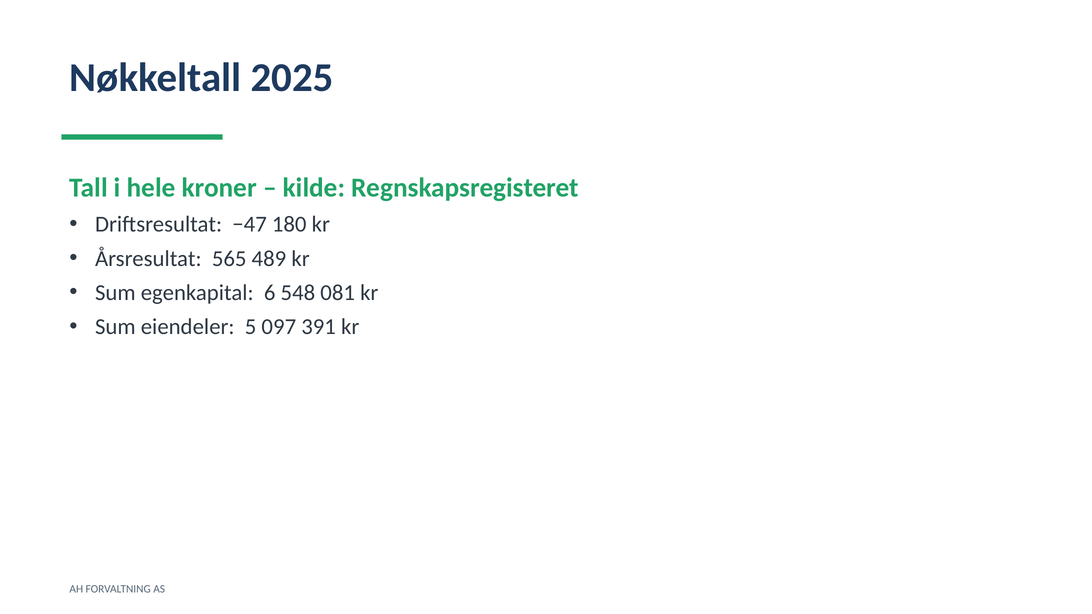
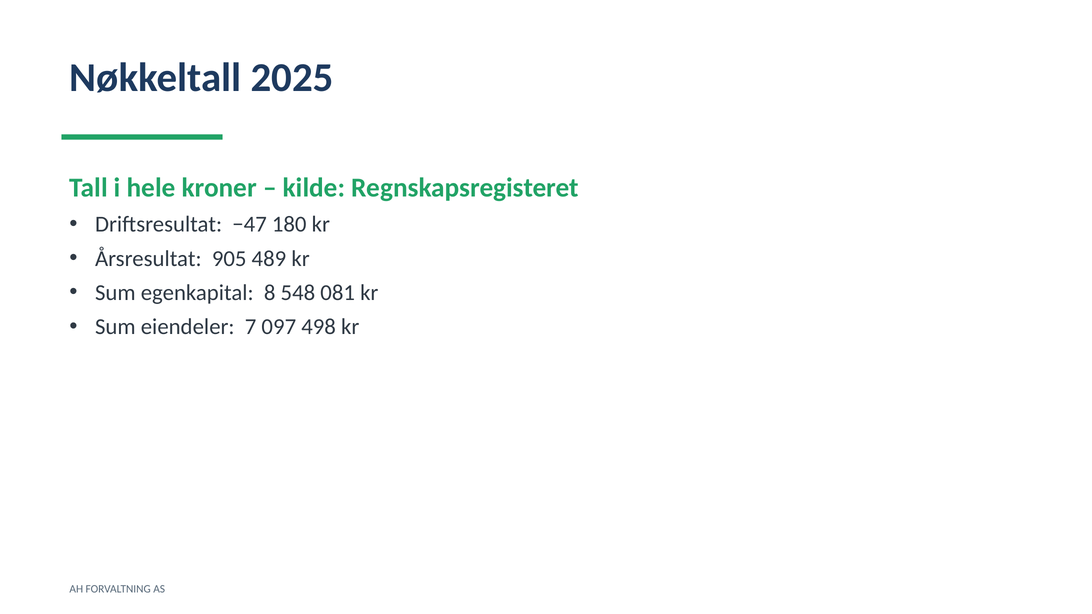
565: 565 -> 905 (229, 259)
6: 6 -> 8 (270, 293)
5: 5 -> 7 (251, 327)
391: 391 -> 498 (319, 327)
